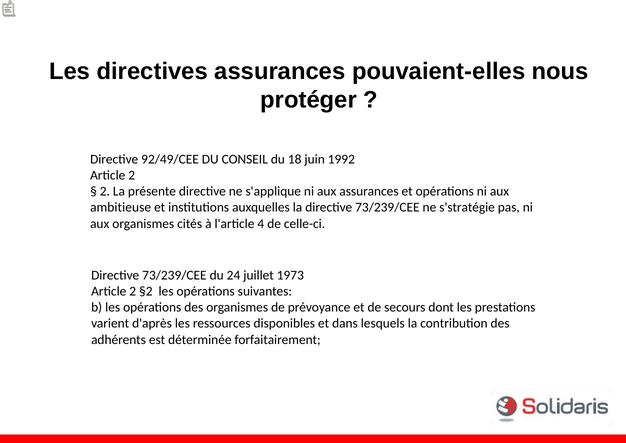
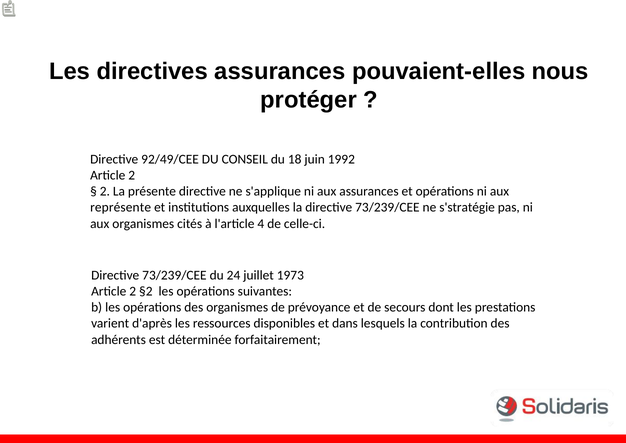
ambitieuse: ambitieuse -> représente (121, 207)
